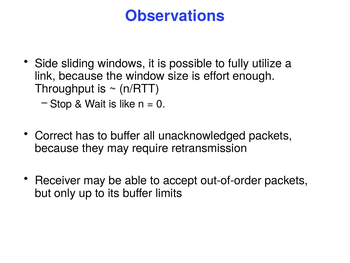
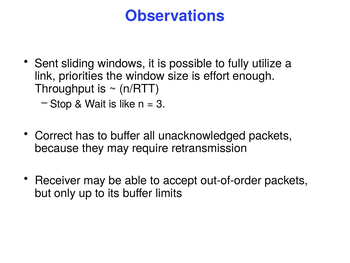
Side: Side -> Sent (46, 63)
link because: because -> priorities (81, 76)
0: 0 -> 3 (161, 104)
